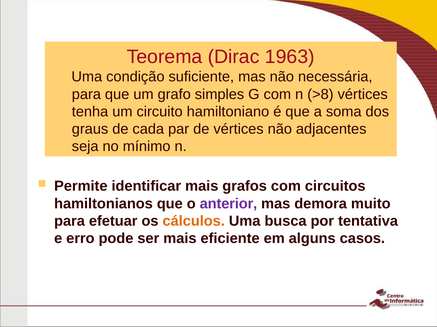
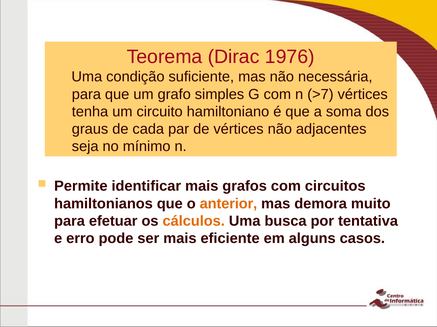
1963: 1963 -> 1976 (290, 57)
>8: >8 -> >7 (320, 94)
anterior colour: purple -> orange (228, 204)
